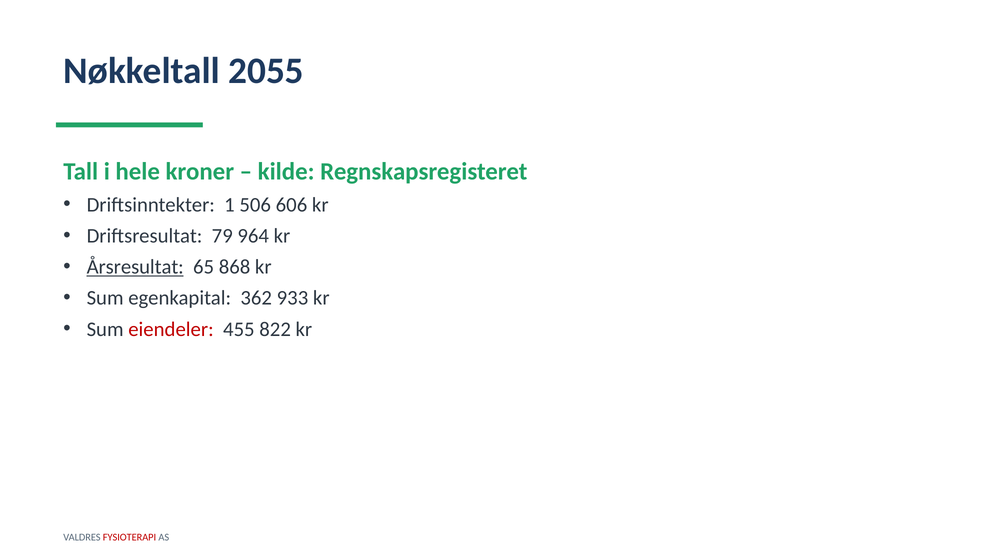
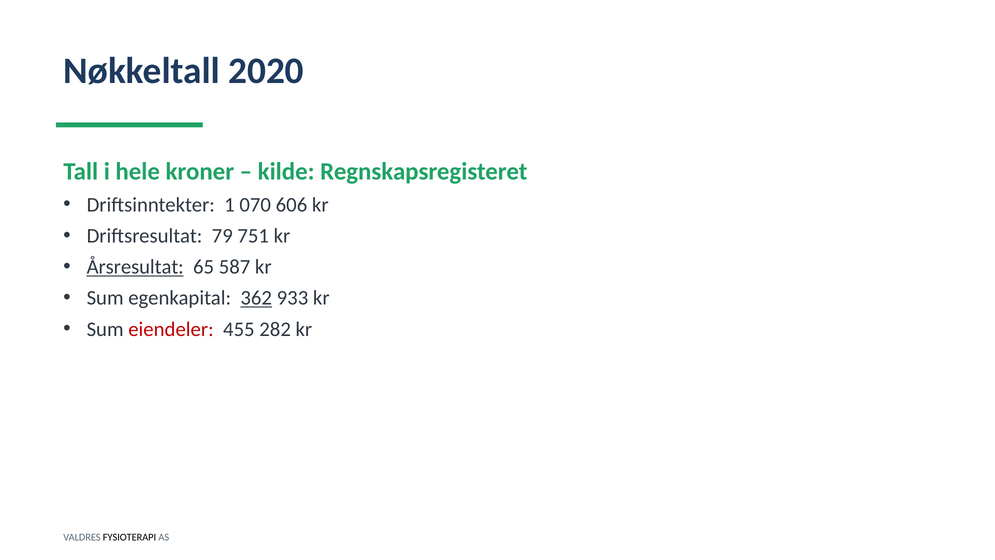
2055: 2055 -> 2020 (266, 71)
506: 506 -> 070 (255, 205)
964: 964 -> 751 (253, 236)
868: 868 -> 587 (235, 267)
362 underline: none -> present (256, 298)
822: 822 -> 282 (275, 329)
FYSIOTERAPI colour: red -> black (129, 537)
